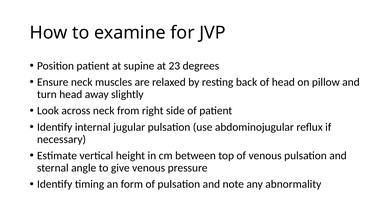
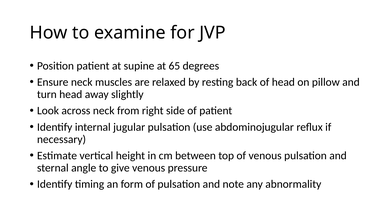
23: 23 -> 65 (174, 66)
